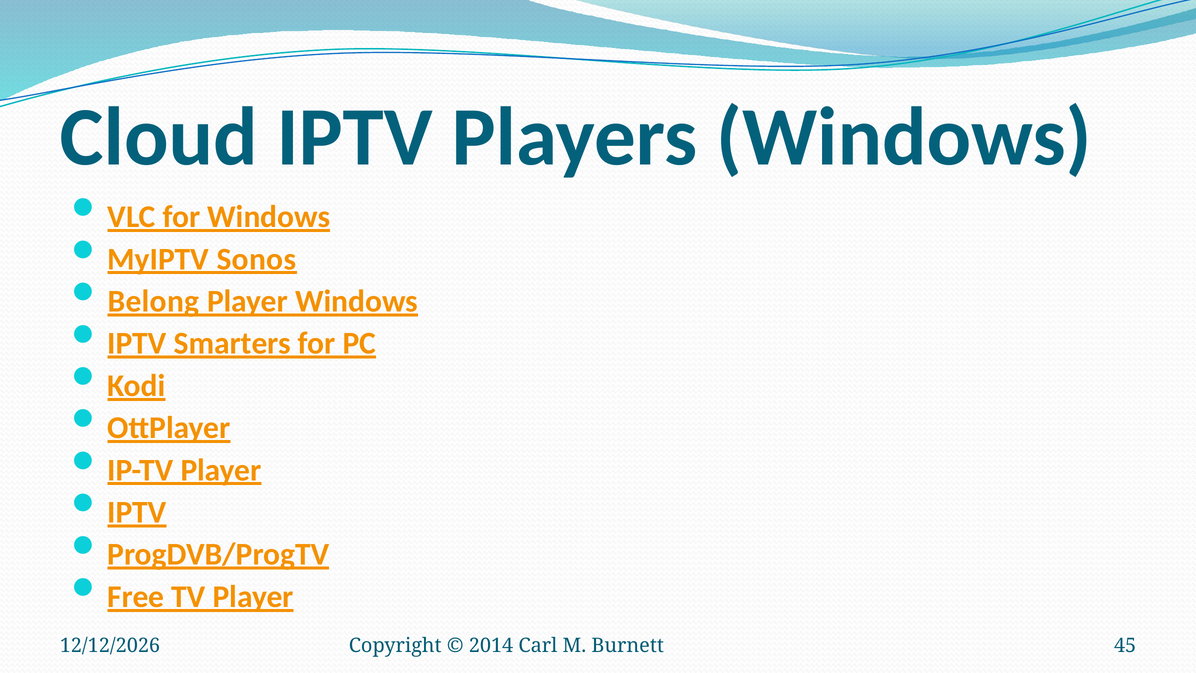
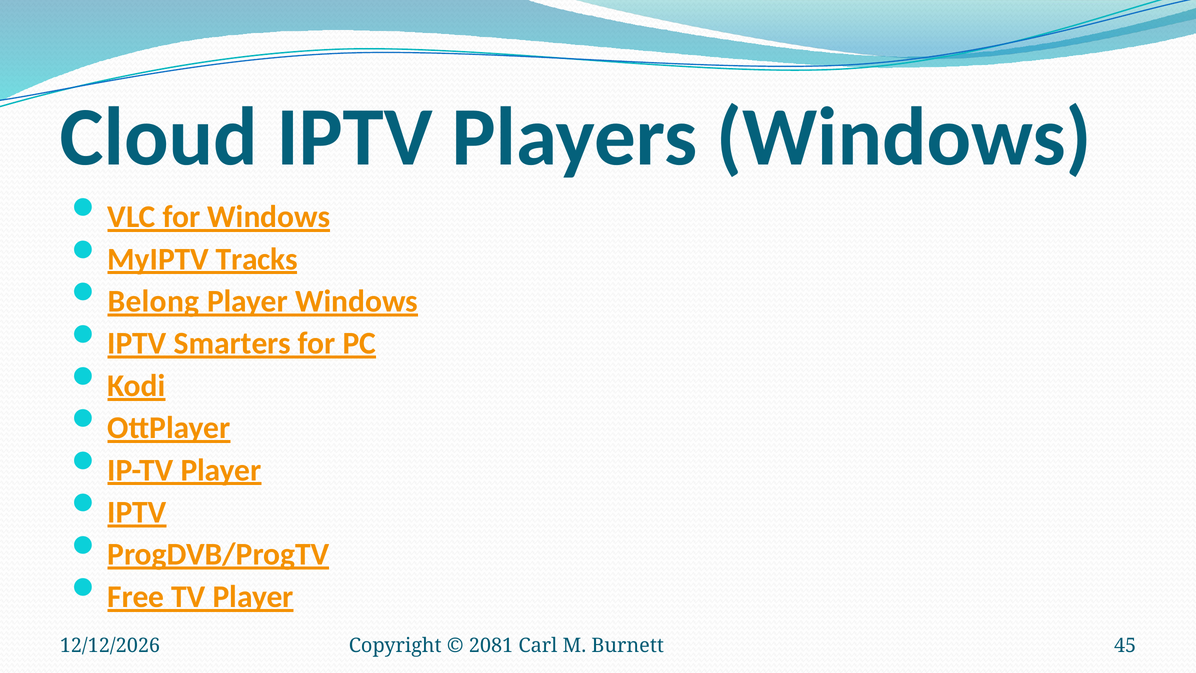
Sonos: Sonos -> Tracks (257, 259)
2014: 2014 -> 2081 (491, 646)
